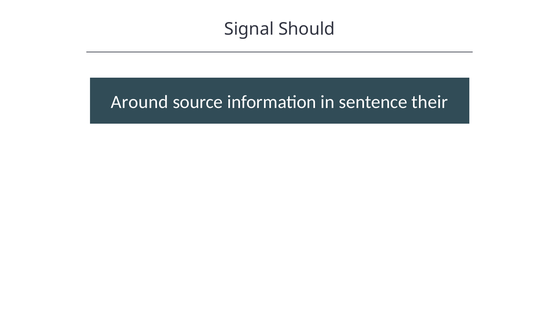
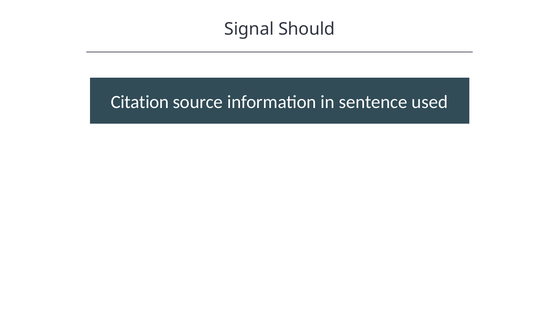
Around: Around -> Citation (140, 102)
their: their -> used (430, 102)
